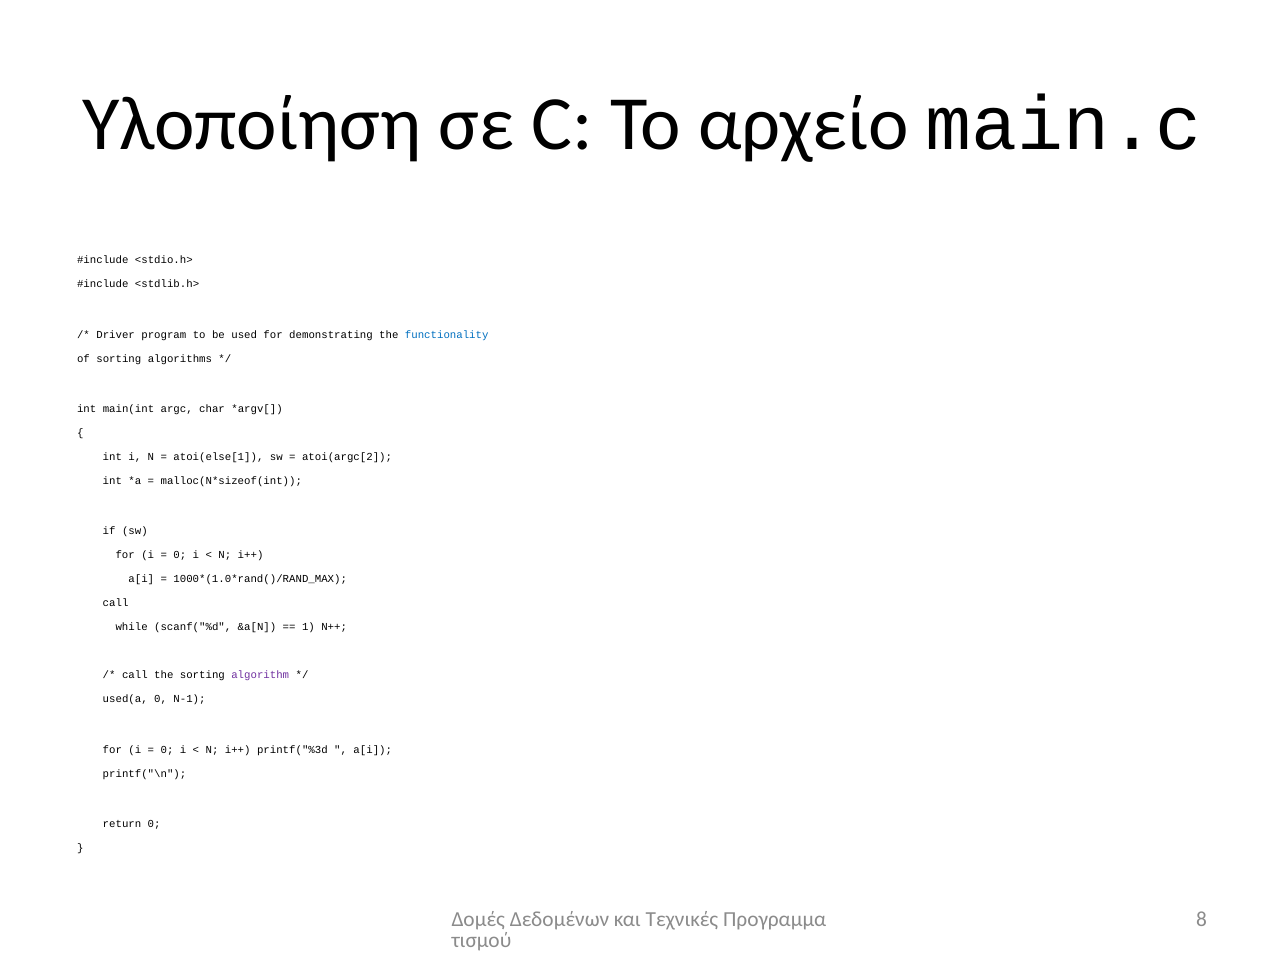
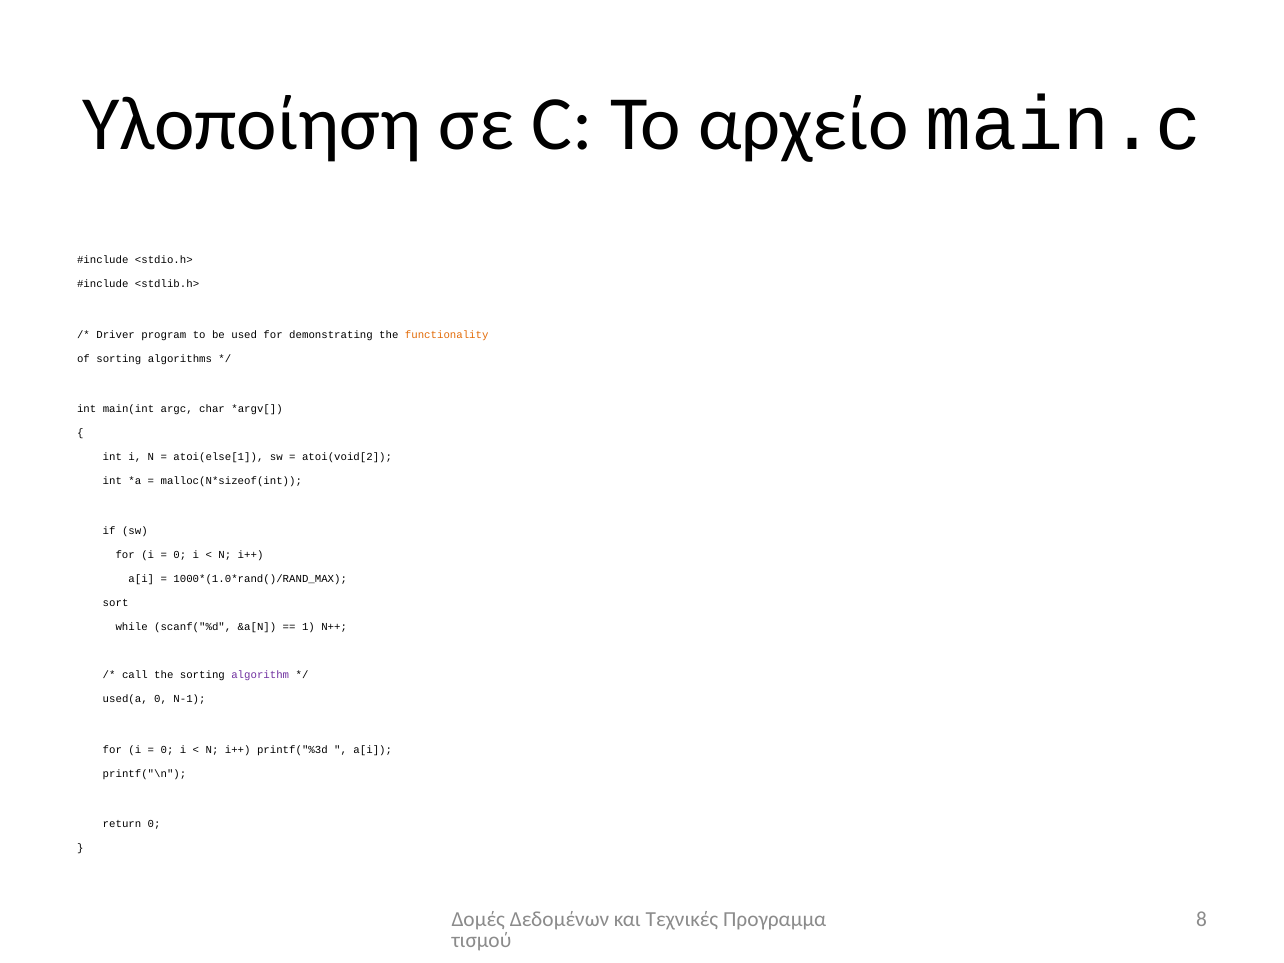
functionality colour: blue -> orange (447, 335)
atoi(argc[2: atoi(argc[2 -> atoi(void[2 (347, 457)
call: call -> sort (116, 603)
